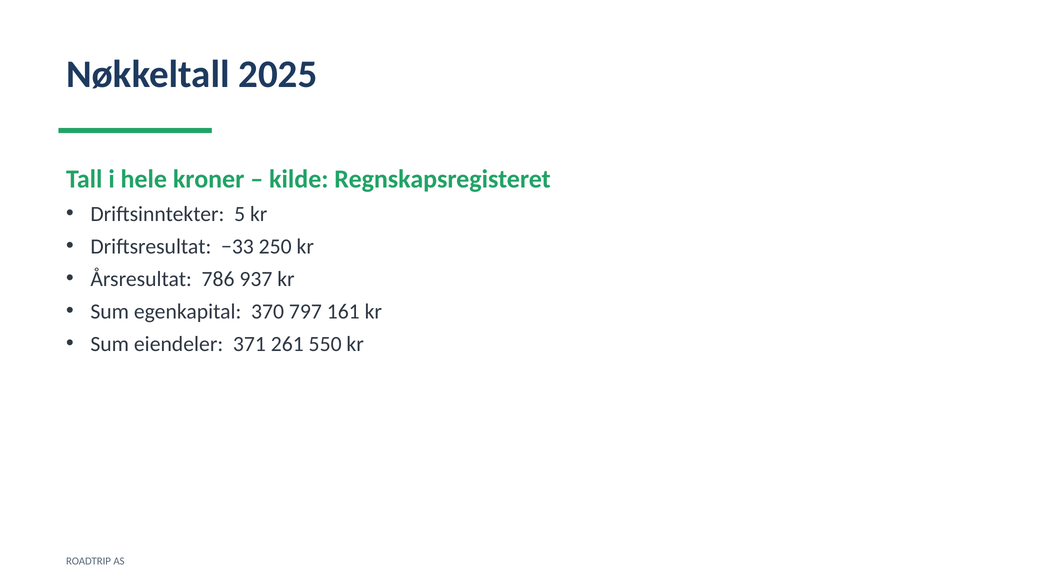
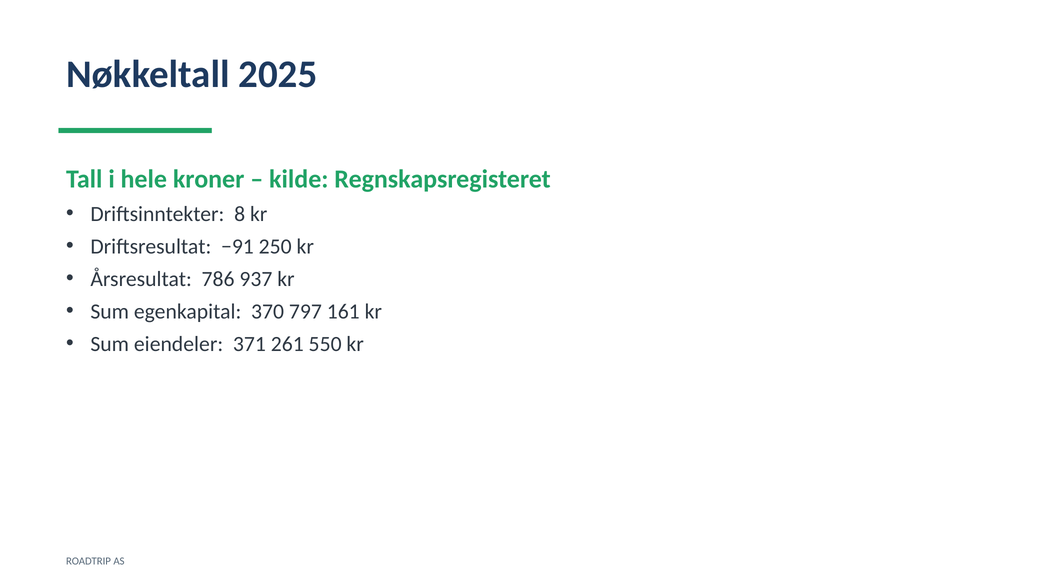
5: 5 -> 8 (240, 214)
−33: −33 -> −91 (237, 246)
